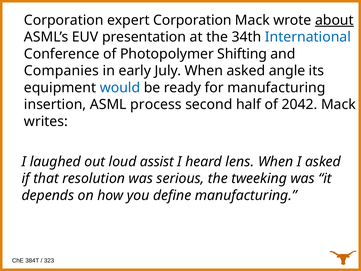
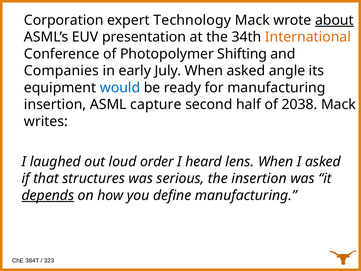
expert Corporation: Corporation -> Technology (192, 20)
International colour: blue -> orange (308, 37)
process: process -> capture (156, 104)
2042: 2042 -> 2038 (299, 104)
assist: assist -> order (157, 162)
resolution: resolution -> structures (94, 178)
the tweeking: tweeking -> insertion (259, 178)
depends underline: none -> present (48, 195)
